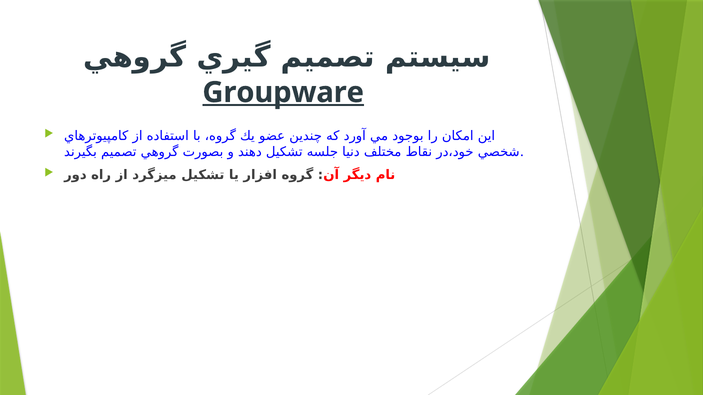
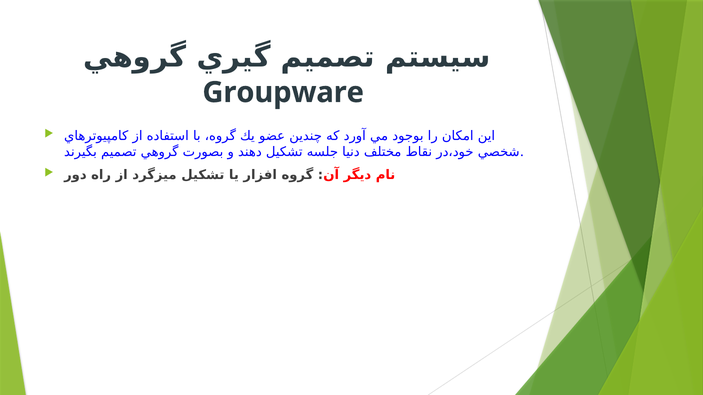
Groupware underline: present -> none (283, 93)
